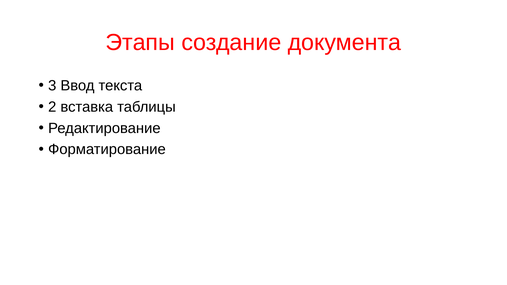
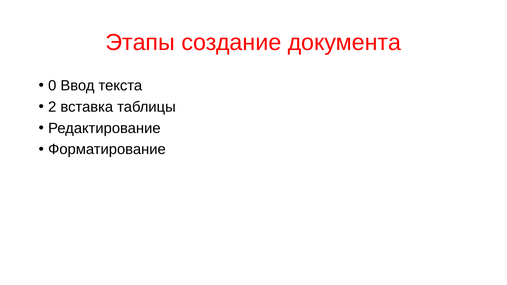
3: 3 -> 0 (52, 86)
